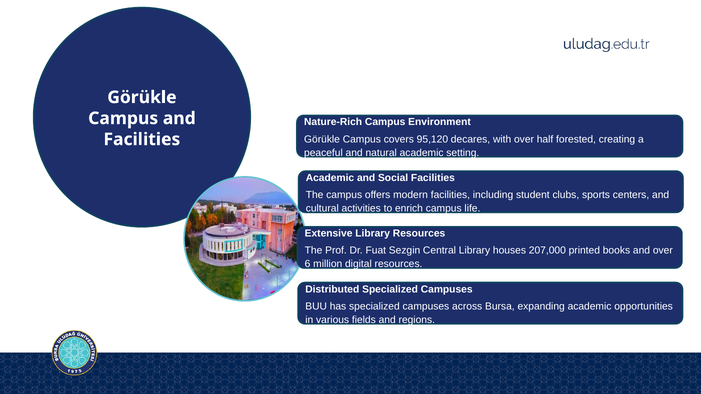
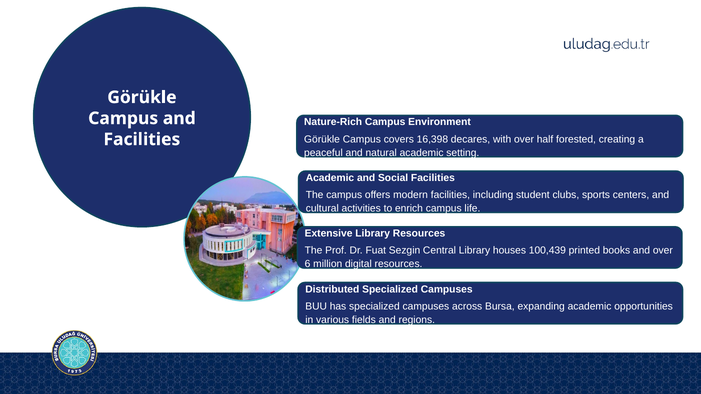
95,120: 95,120 -> 16,398 (432, 139)
207,000: 207,000 -> 100,439 (547, 251)
